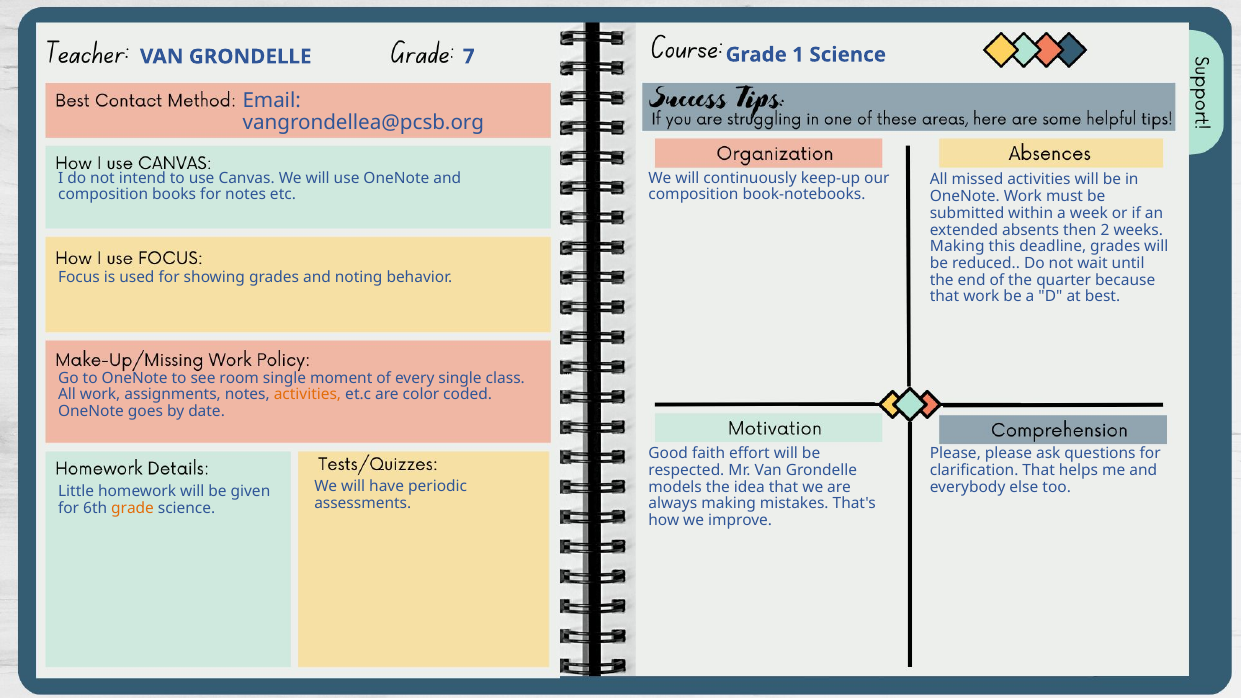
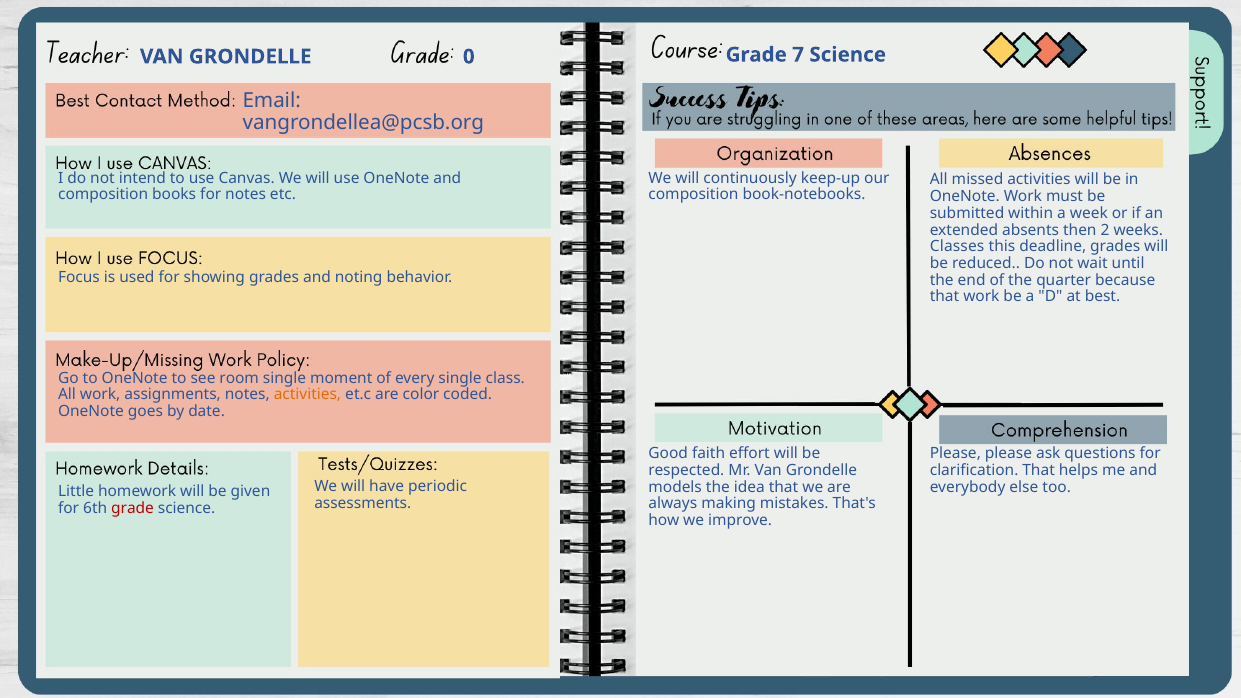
1: 1 -> 7 (798, 55)
7: 7 -> 0 (469, 57)
Making: Making -> Classes (957, 247)
grade colour: orange -> red (133, 508)
